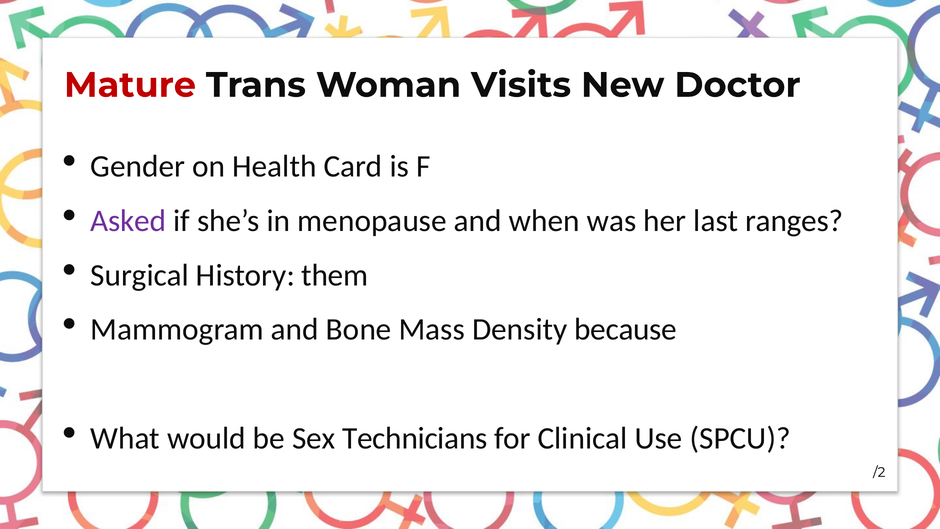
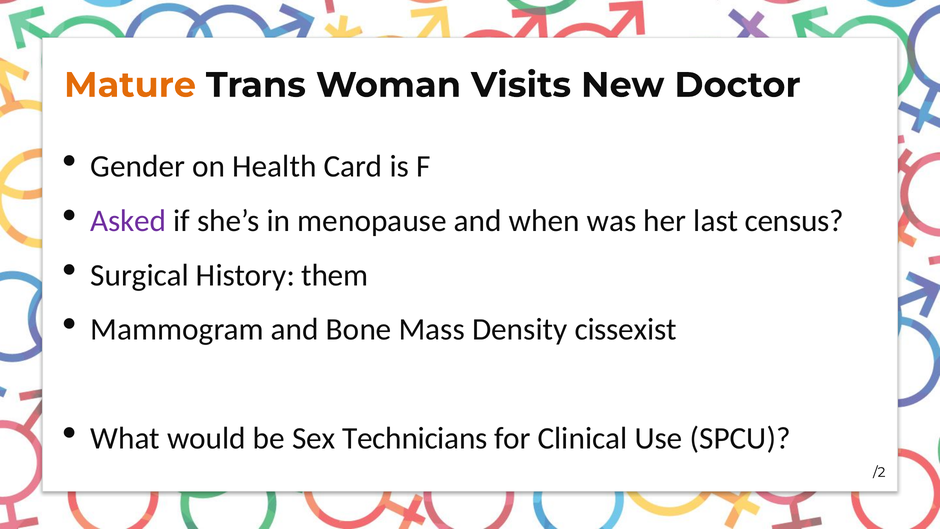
Mature colour: red -> orange (130, 85)
ranges: ranges -> census (794, 221)
because: because -> cissexist (626, 329)
